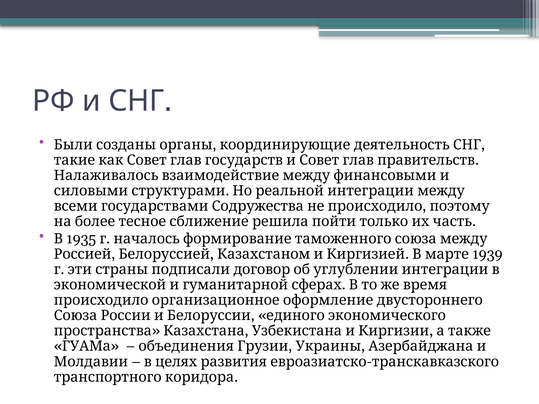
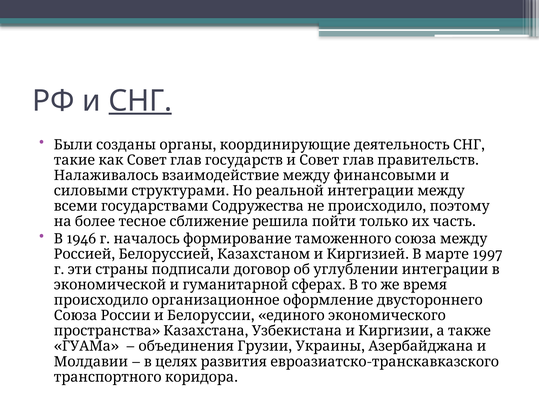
СНГ underline: none -> present (140, 101)
1935: 1935 -> 1946 (81, 239)
1939: 1939 -> 1997 (487, 254)
